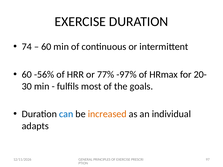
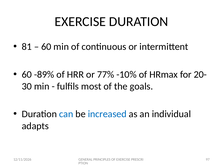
74: 74 -> 81 (27, 47)
-56%: -56% -> -89% (44, 75)
-97%: -97% -> -10% (127, 75)
increased colour: orange -> blue (107, 114)
